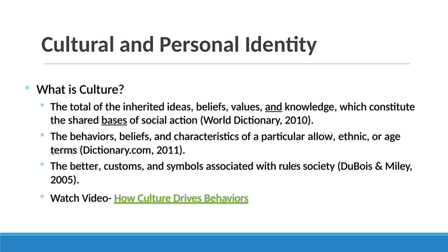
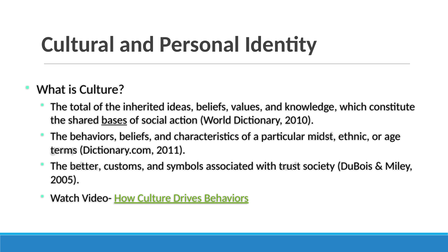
and underline: present -> none (274, 107)
allow: allow -> midst (322, 137)
rules: rules -> trust (290, 166)
